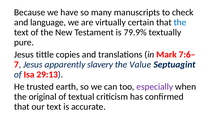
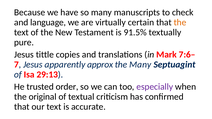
the colour: blue -> orange (180, 22)
79.9%: 79.9% -> 91.5% (135, 32)
slavery: slavery -> approx (100, 65)
the Value: Value -> Many (140, 65)
earth: earth -> order (67, 87)
